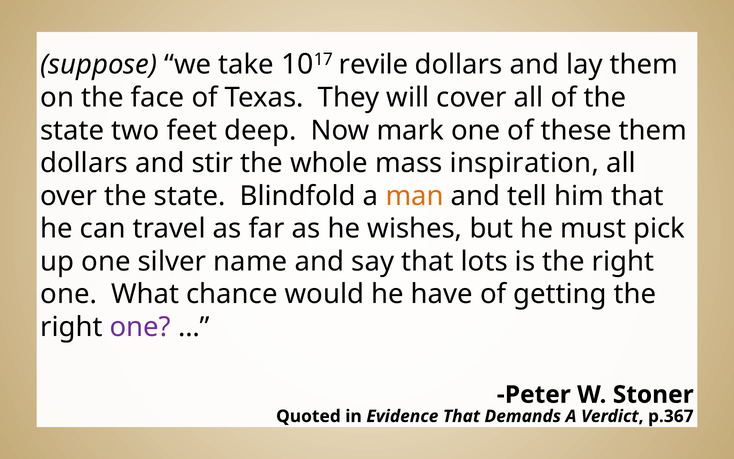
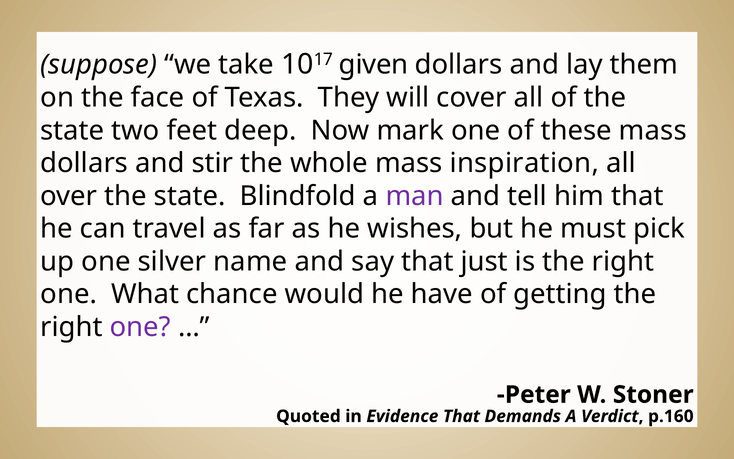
revile: revile -> given (374, 65)
these them: them -> mass (653, 130)
man colour: orange -> purple (415, 196)
lots: lots -> just (484, 261)
p.367: p.367 -> p.160 (671, 416)
